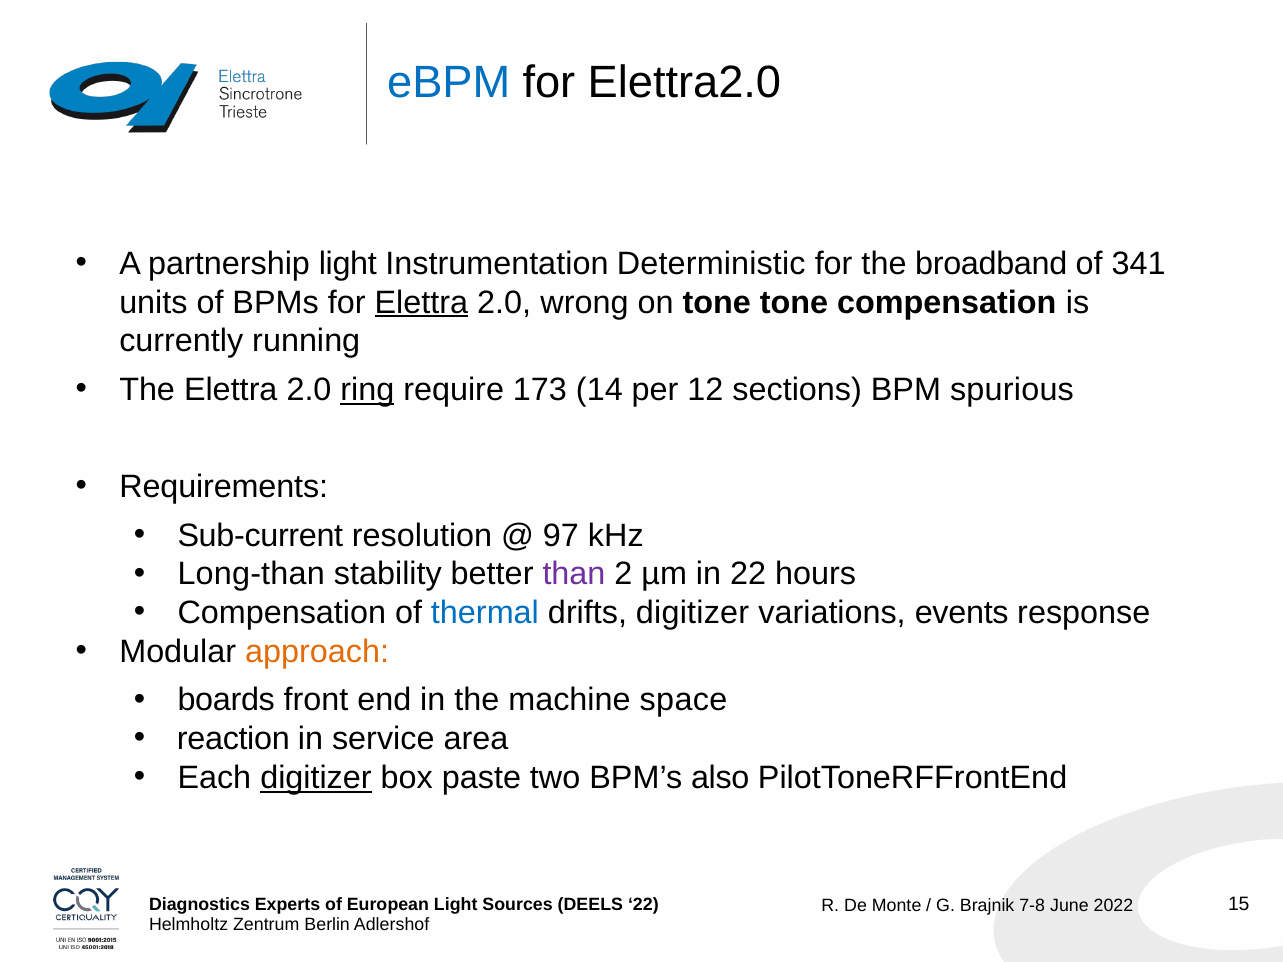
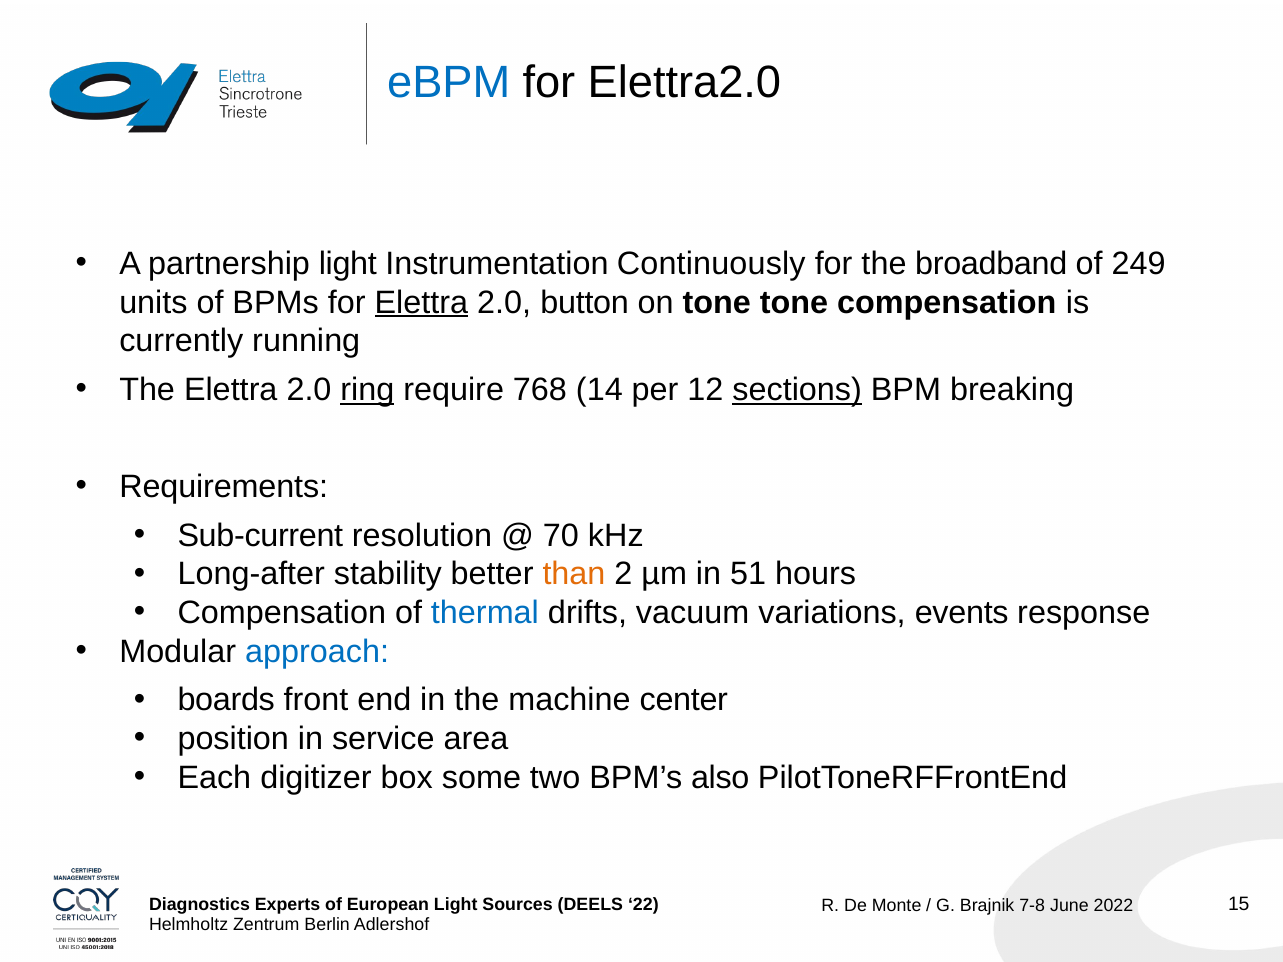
Deterministic: Deterministic -> Continuously (711, 264)
341: 341 -> 249 (1139, 264)
wrong: wrong -> button (585, 303)
173: 173 -> 768 (540, 390)
sections underline: none -> present (797, 390)
spurious: spurious -> breaking (1012, 390)
97: 97 -> 70 (561, 535)
Long-than: Long-than -> Long-after (251, 574)
than colour: purple -> orange (574, 574)
in 22: 22 -> 51 (748, 574)
drifts digitizer: digitizer -> vacuum (693, 613)
approach colour: orange -> blue (317, 652)
space: space -> center (684, 700)
reaction: reaction -> position (233, 739)
digitizer underline: present -> none (316, 778)
paste: paste -> some (481, 778)
